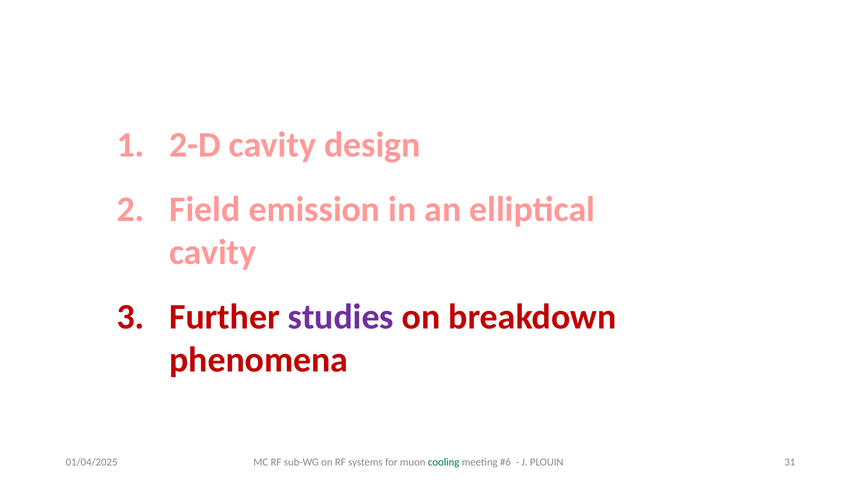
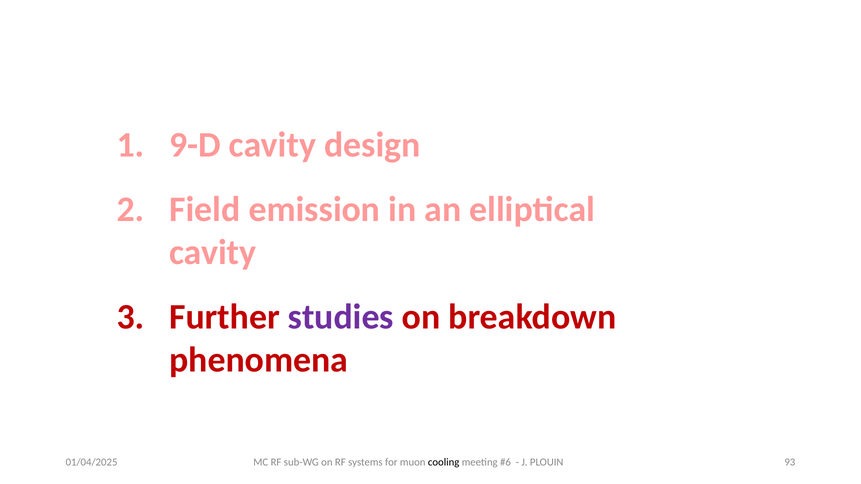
2-D: 2-D -> 9-D (195, 145)
cooling colour: green -> black (444, 462)
31: 31 -> 93 (790, 462)
